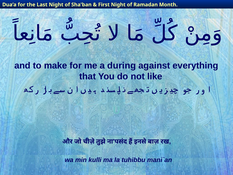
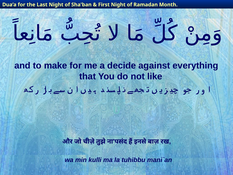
during: during -> decide (122, 65)
